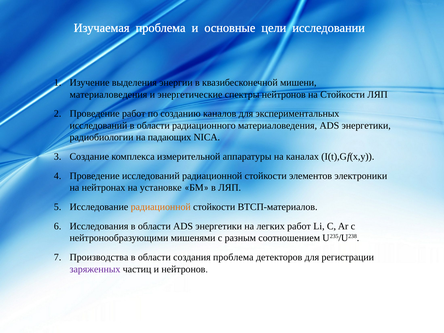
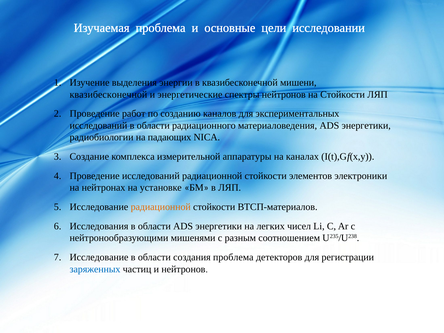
материаловедения: материаловедения -> квазибесконечной (108, 94)
легких работ: работ -> чисел (299, 226)
Производства: Производства -> Исследование (99, 257)
заряженных colour: purple -> blue (95, 269)
